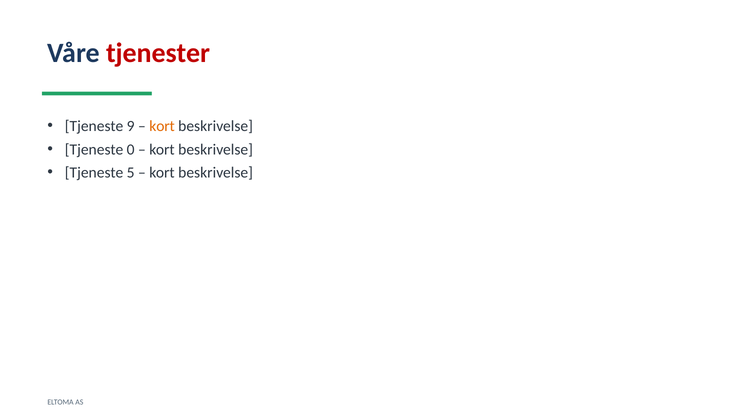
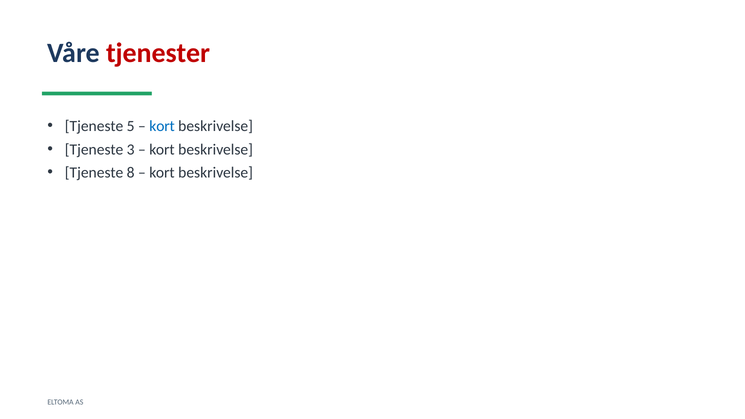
9: 9 -> 5 (131, 126)
kort colour: orange -> blue (162, 126)
0: 0 -> 3 (131, 149)
5: 5 -> 8 (131, 173)
